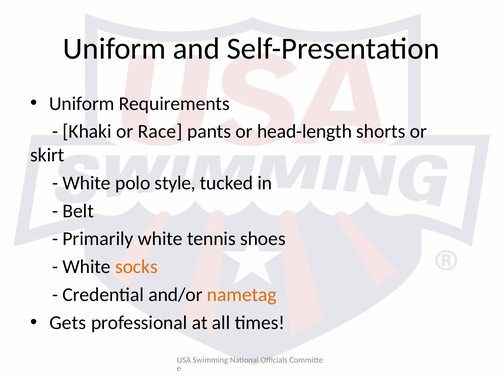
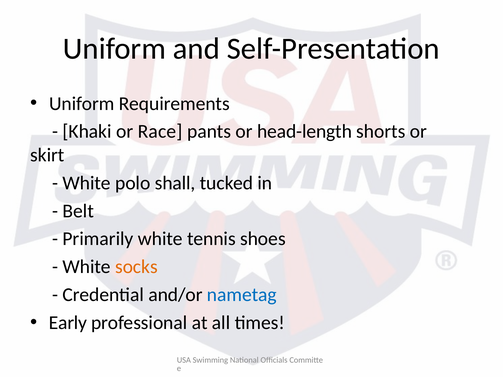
style: style -> shall (175, 183)
nametag colour: orange -> blue (242, 295)
Gets: Gets -> Early (68, 323)
